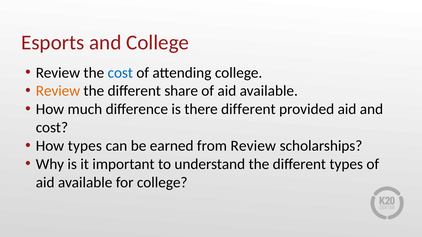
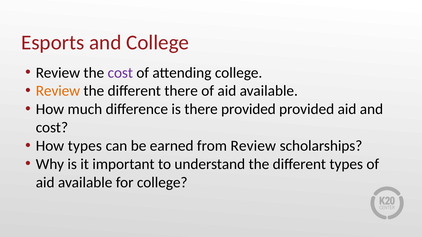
cost colour: blue -> purple (120, 73)
different share: share -> there (181, 91)
there different: different -> provided (248, 109)
